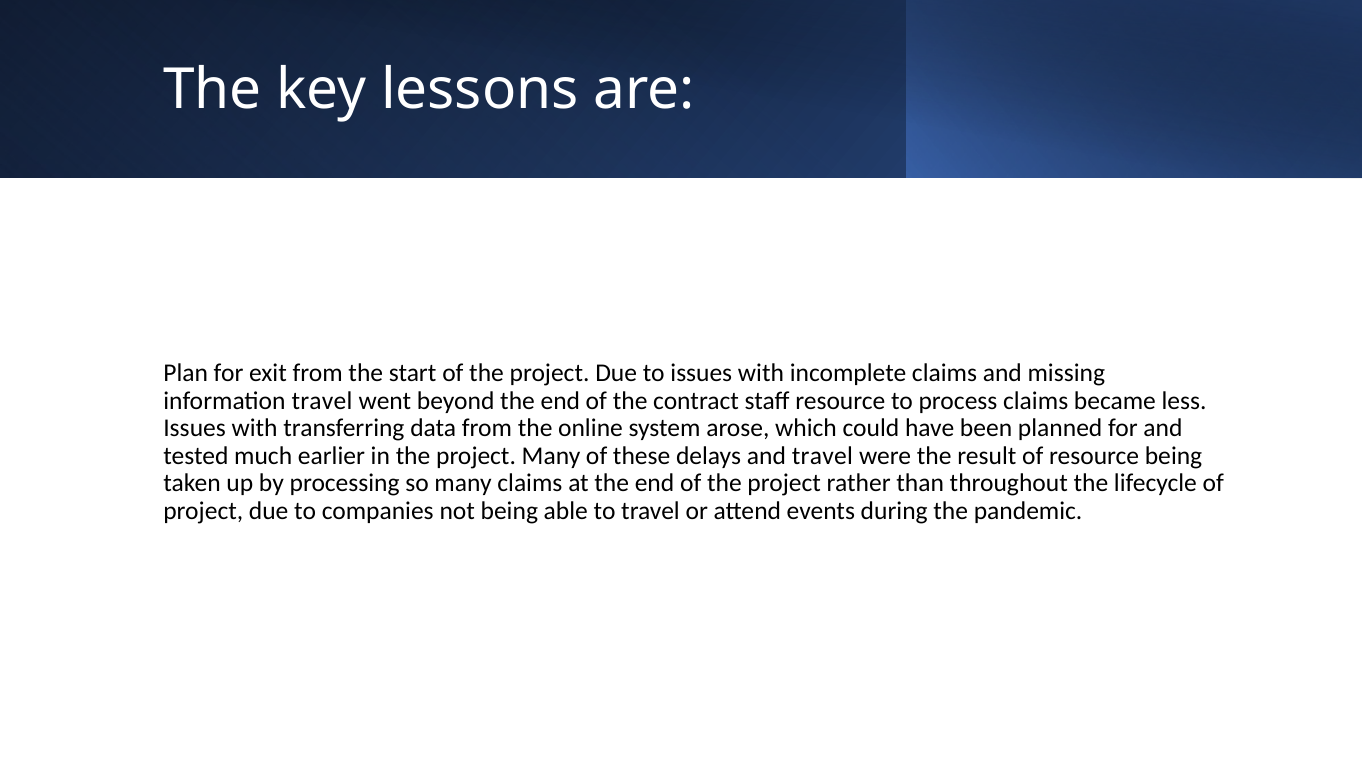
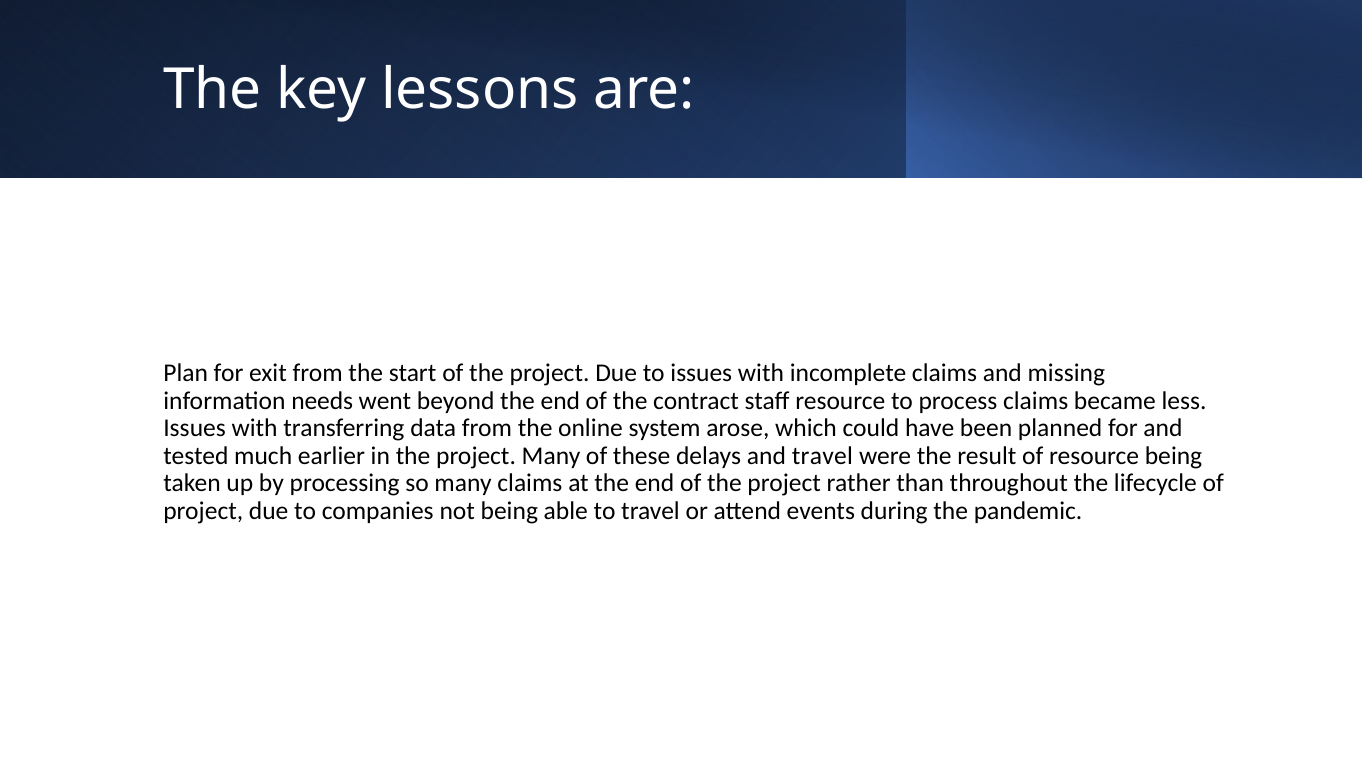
information travel: travel -> needs (322, 401)
